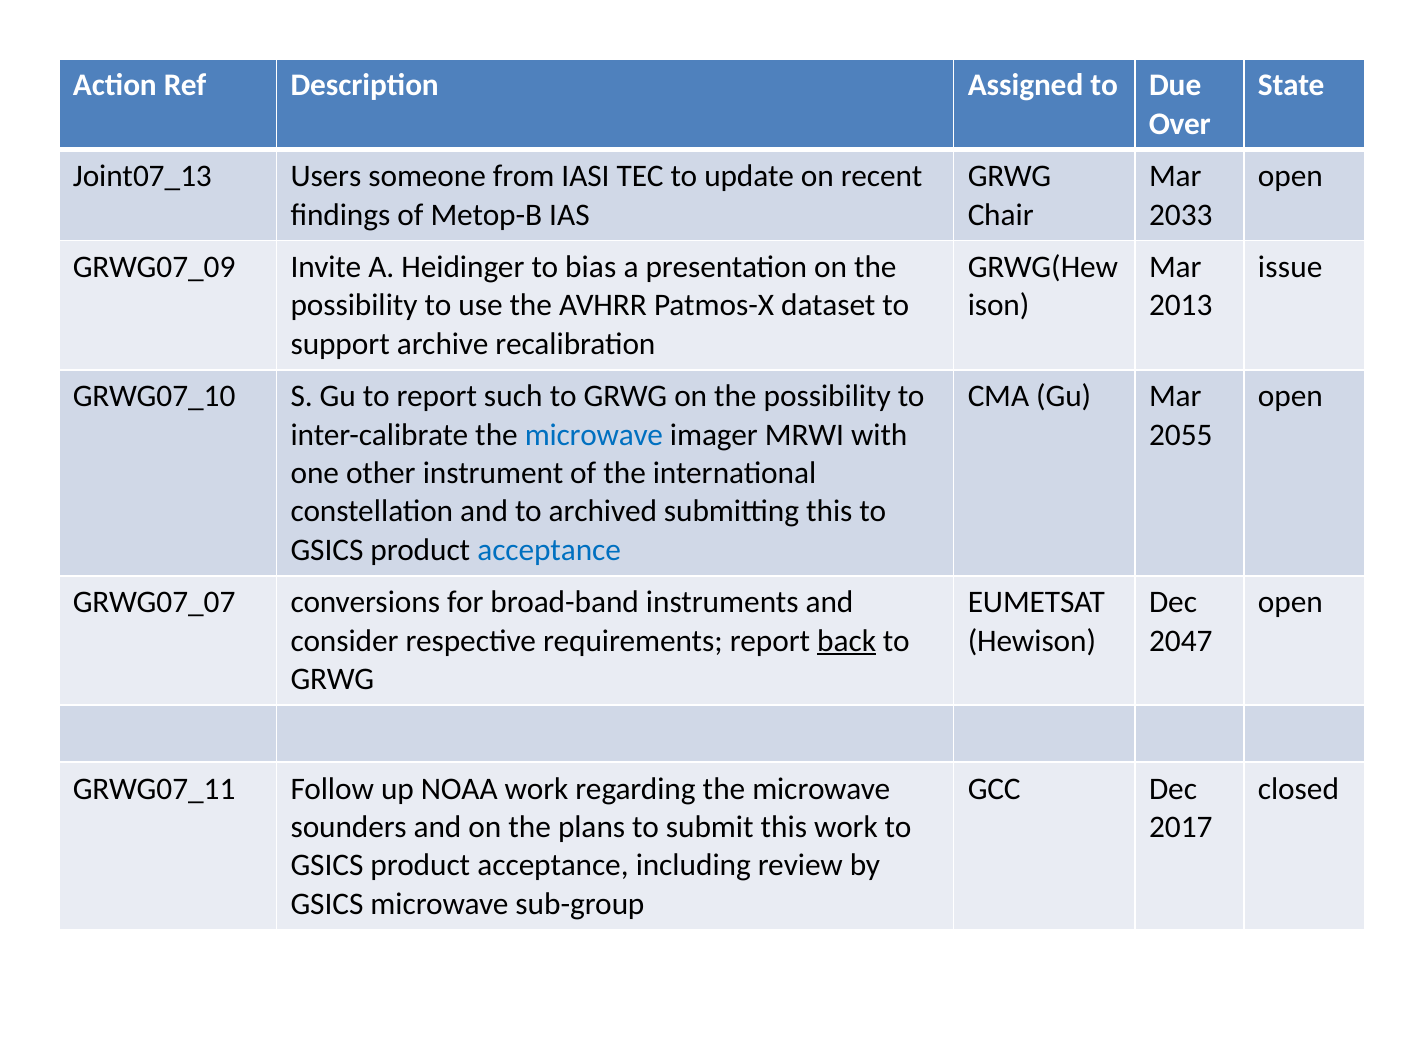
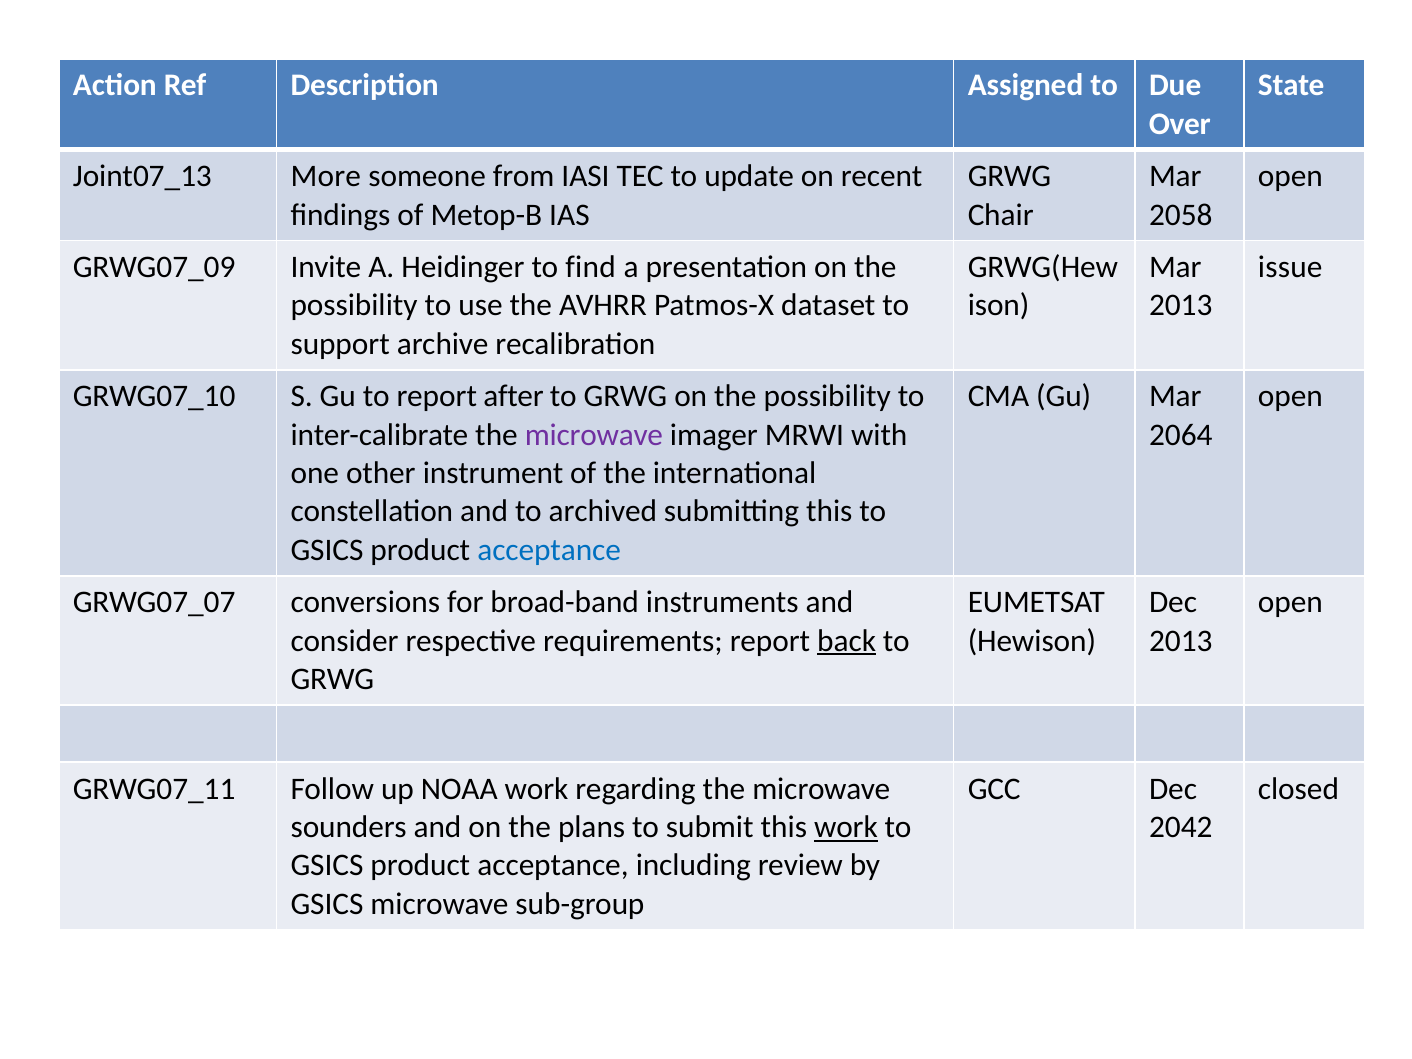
Users: Users -> More (326, 176)
2033: 2033 -> 2058 (1181, 215)
bias: bias -> find (591, 267)
such: such -> after (514, 396)
microwave colour: blue -> purple (594, 435)
2055: 2055 -> 2064 (1181, 435)
2047: 2047 -> 2013 (1181, 641)
work underline: none -> present (846, 827)
2017: 2017 -> 2042 (1181, 827)
